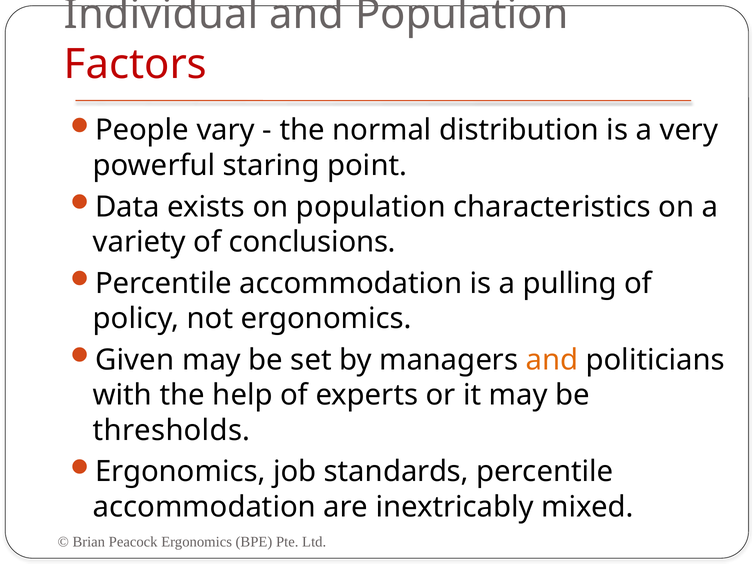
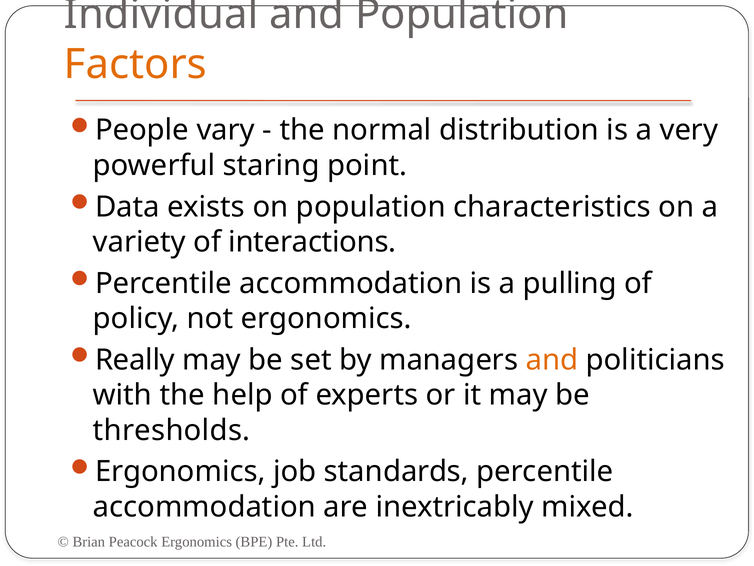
Factors colour: red -> orange (135, 64)
conclusions: conclusions -> interactions (312, 242)
Given: Given -> Really (135, 360)
